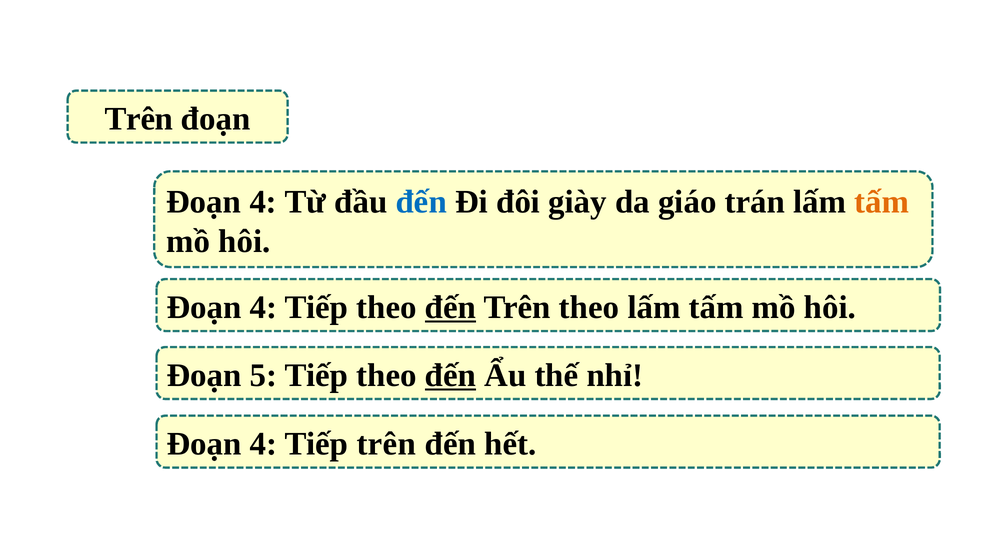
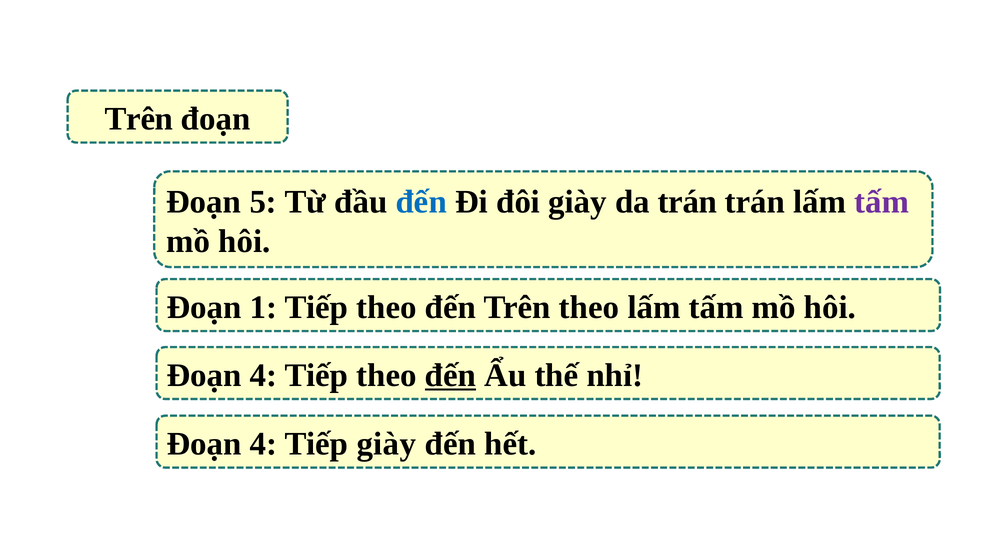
4: 4 -> 5 (263, 202)
da giáo: giáo -> trán (687, 202)
tấm colour: orange -> purple (882, 202)
4: 4 -> 1 (263, 307)
đến underline: present -> none (450, 307)
5: 5 -> 4 (263, 375)
Tiếp trên: trên -> giày (386, 444)
